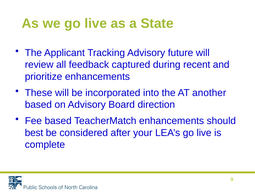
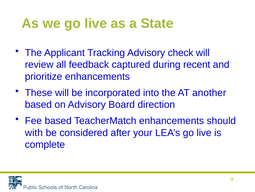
future: future -> check (181, 53)
best: best -> with (34, 132)
